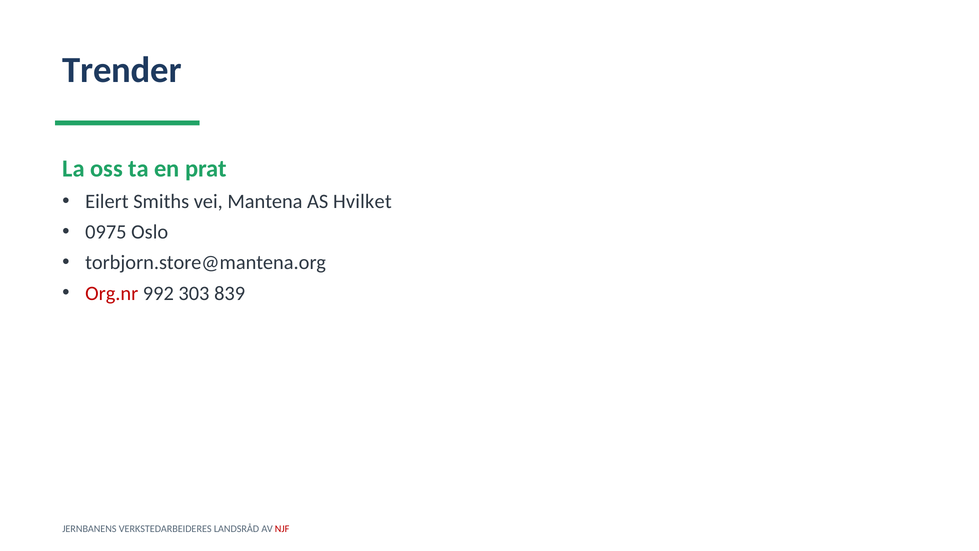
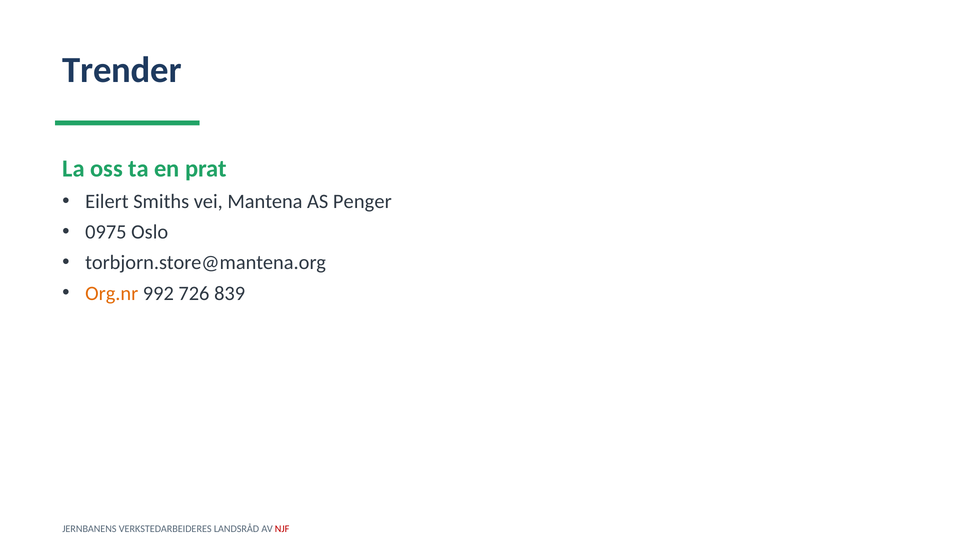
Hvilket: Hvilket -> Penger (362, 201)
Org.nr colour: red -> orange (112, 293)
303: 303 -> 726 (194, 293)
